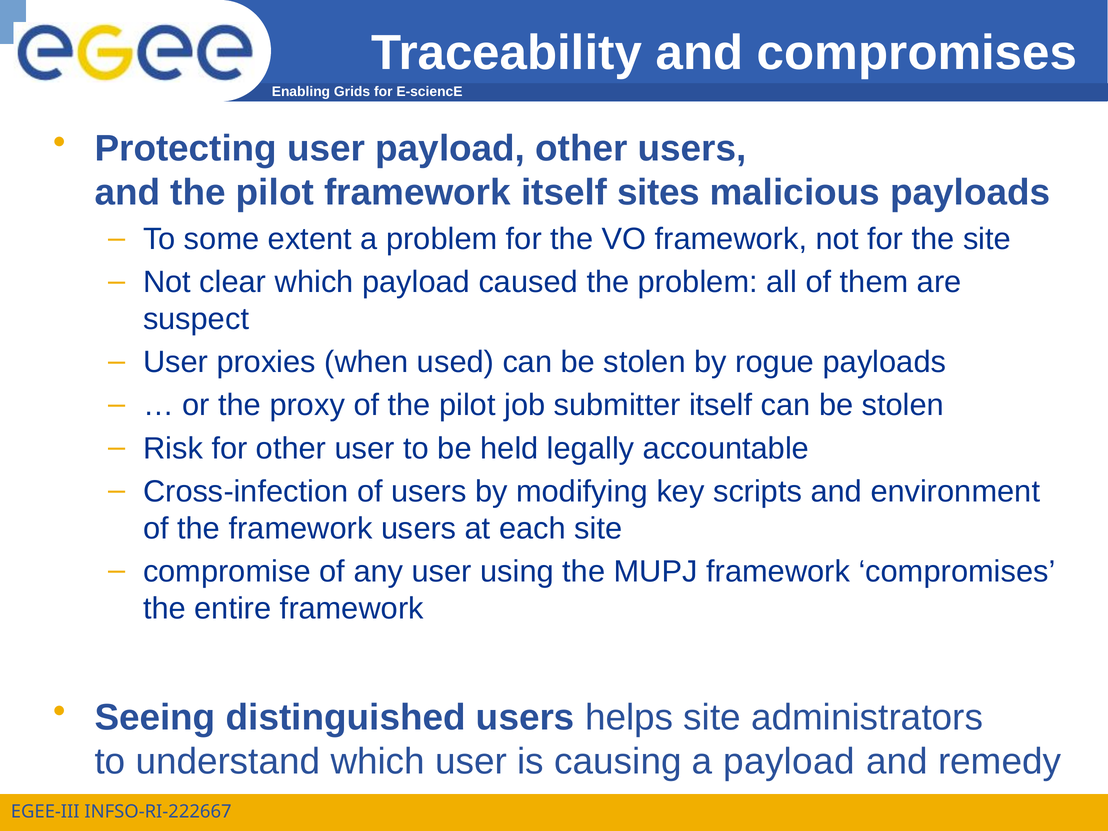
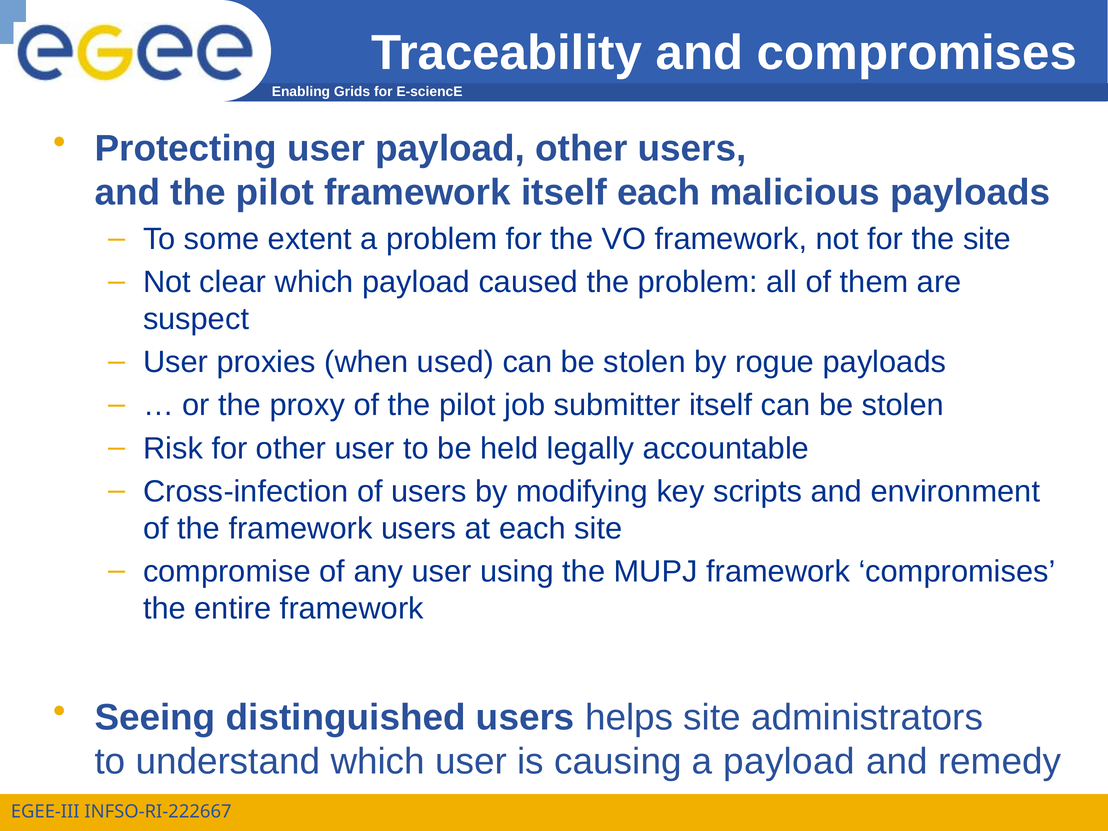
itself sites: sites -> each (659, 193)
